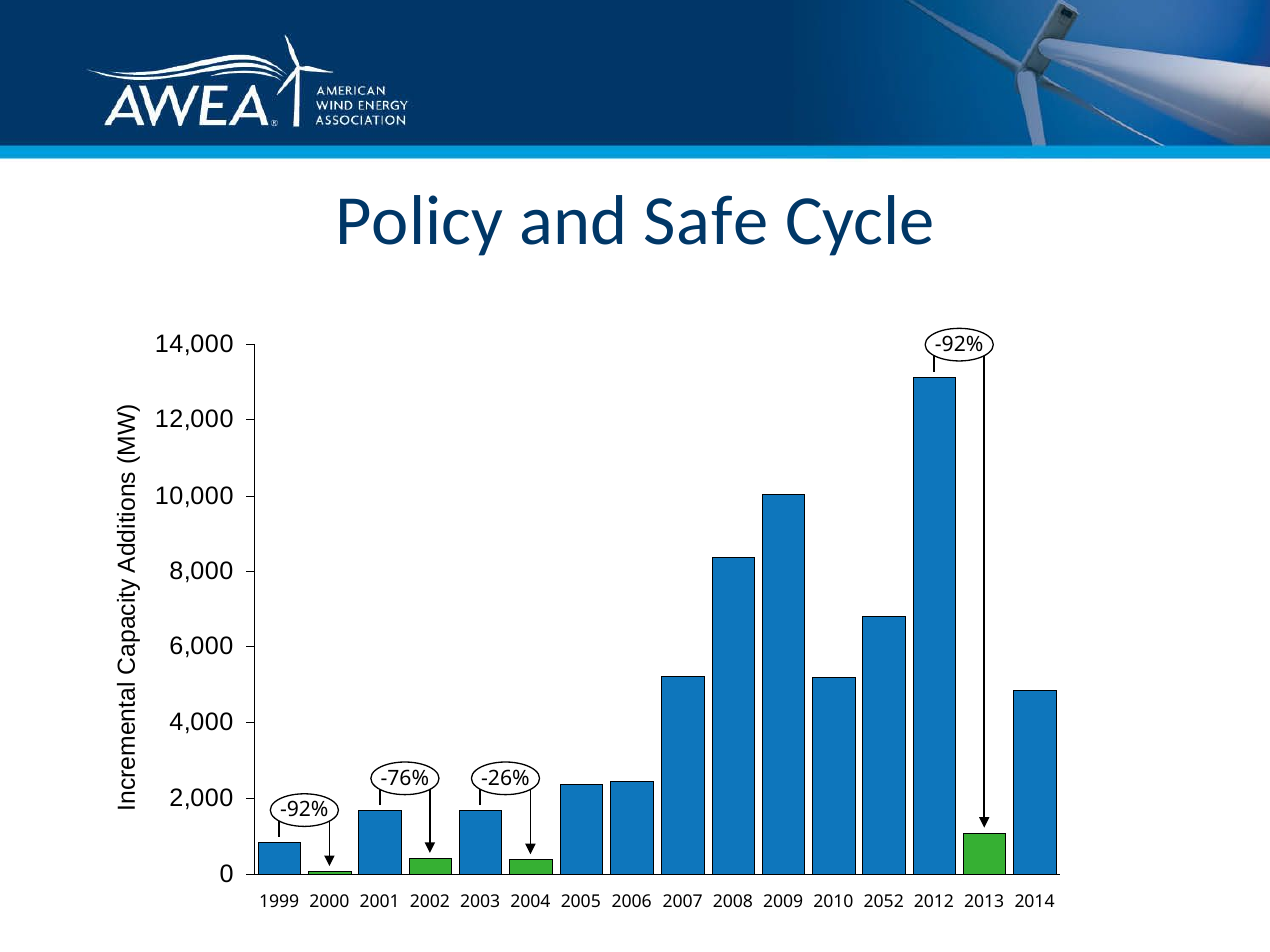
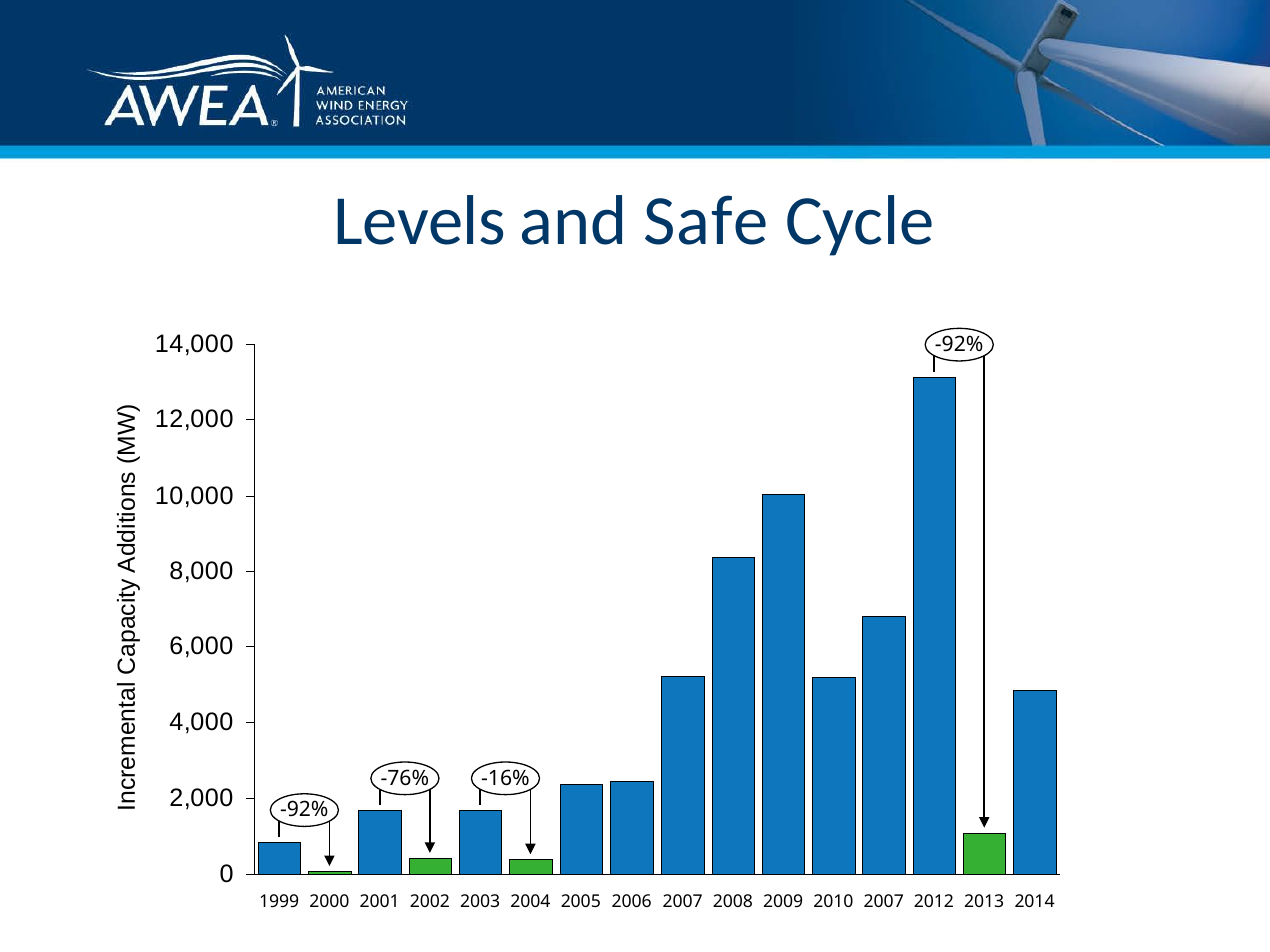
Policy: Policy -> Levels (420, 221)
-26%: -26% -> -16% (505, 779)
2052: 2052 -> 2007 (884, 903)
